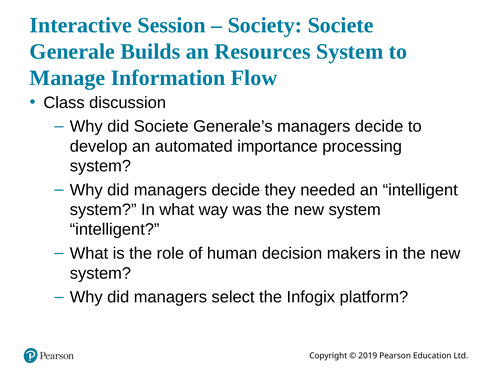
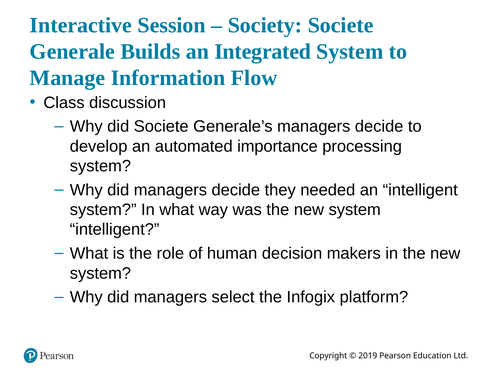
Resources: Resources -> Integrated (263, 52)
